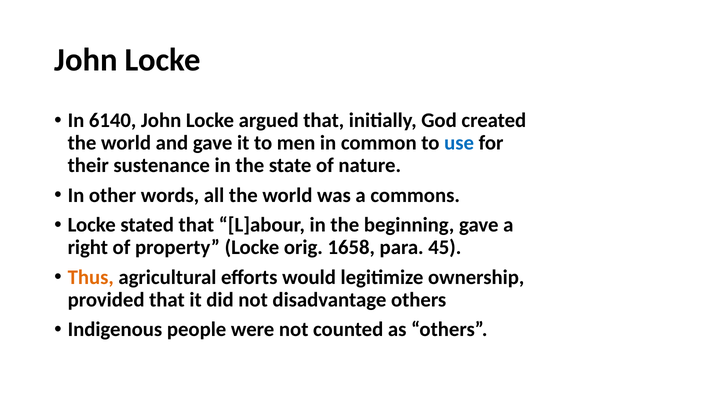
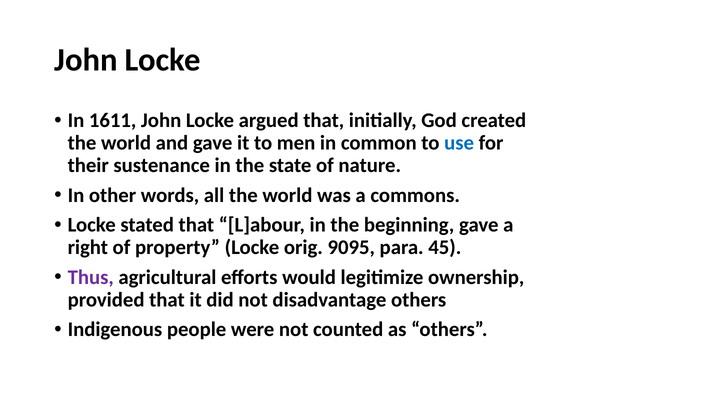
6140: 6140 -> 1611 (113, 120)
1658: 1658 -> 9095 (351, 247)
Thus colour: orange -> purple (91, 277)
